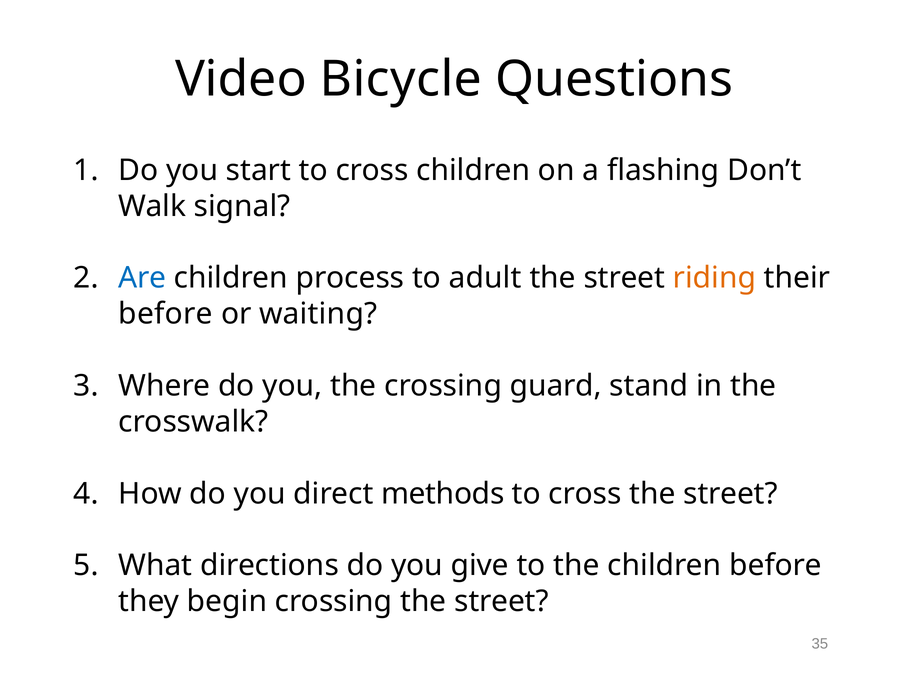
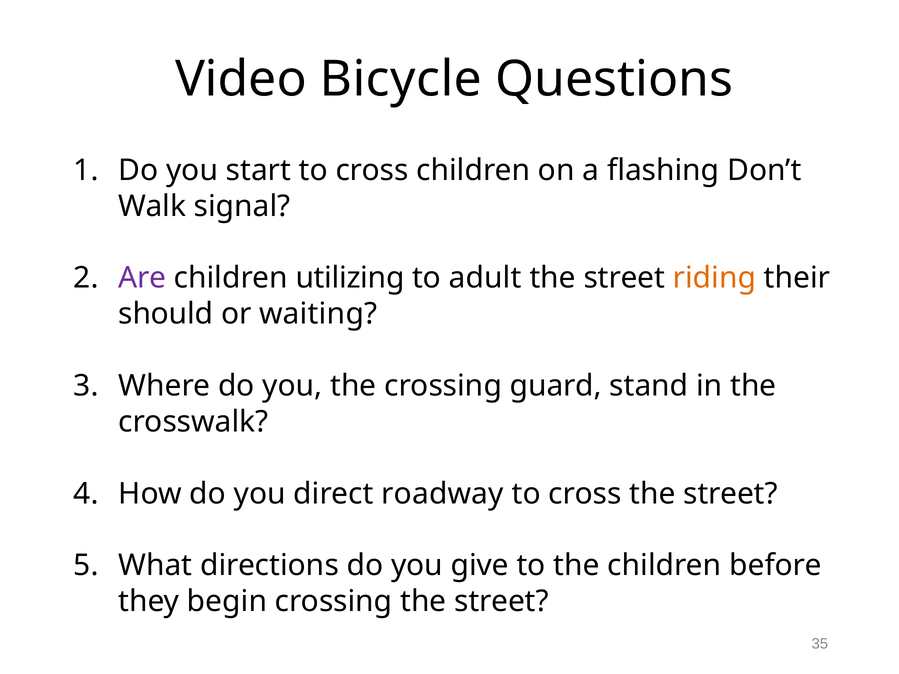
Are colour: blue -> purple (142, 278)
process: process -> utilizing (350, 278)
before: before -> should (166, 314)
methods: methods -> roadway (443, 494)
